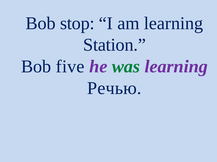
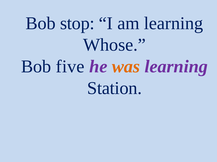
Station: Station -> Whose (114, 45)
was colour: green -> orange (126, 67)
Речью: Речью -> Station (114, 88)
